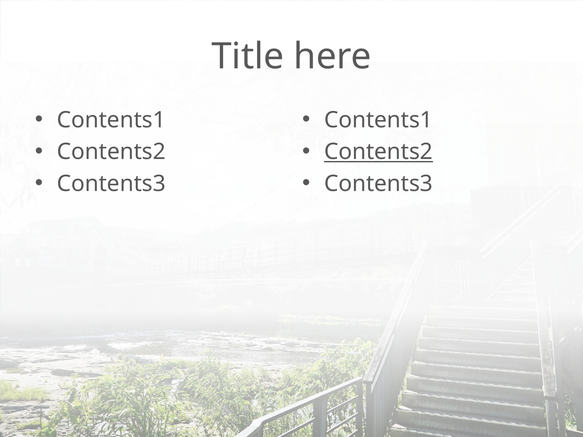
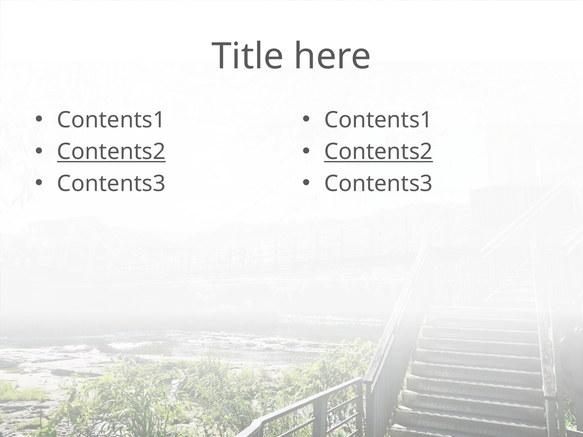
Contents2 underline: none -> present (111, 152)
